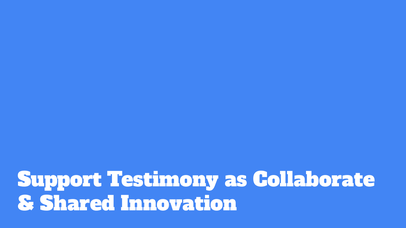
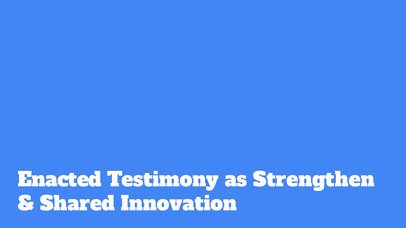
Support: Support -> Enacted (60, 180)
Collaborate: Collaborate -> Strengthen (314, 180)
